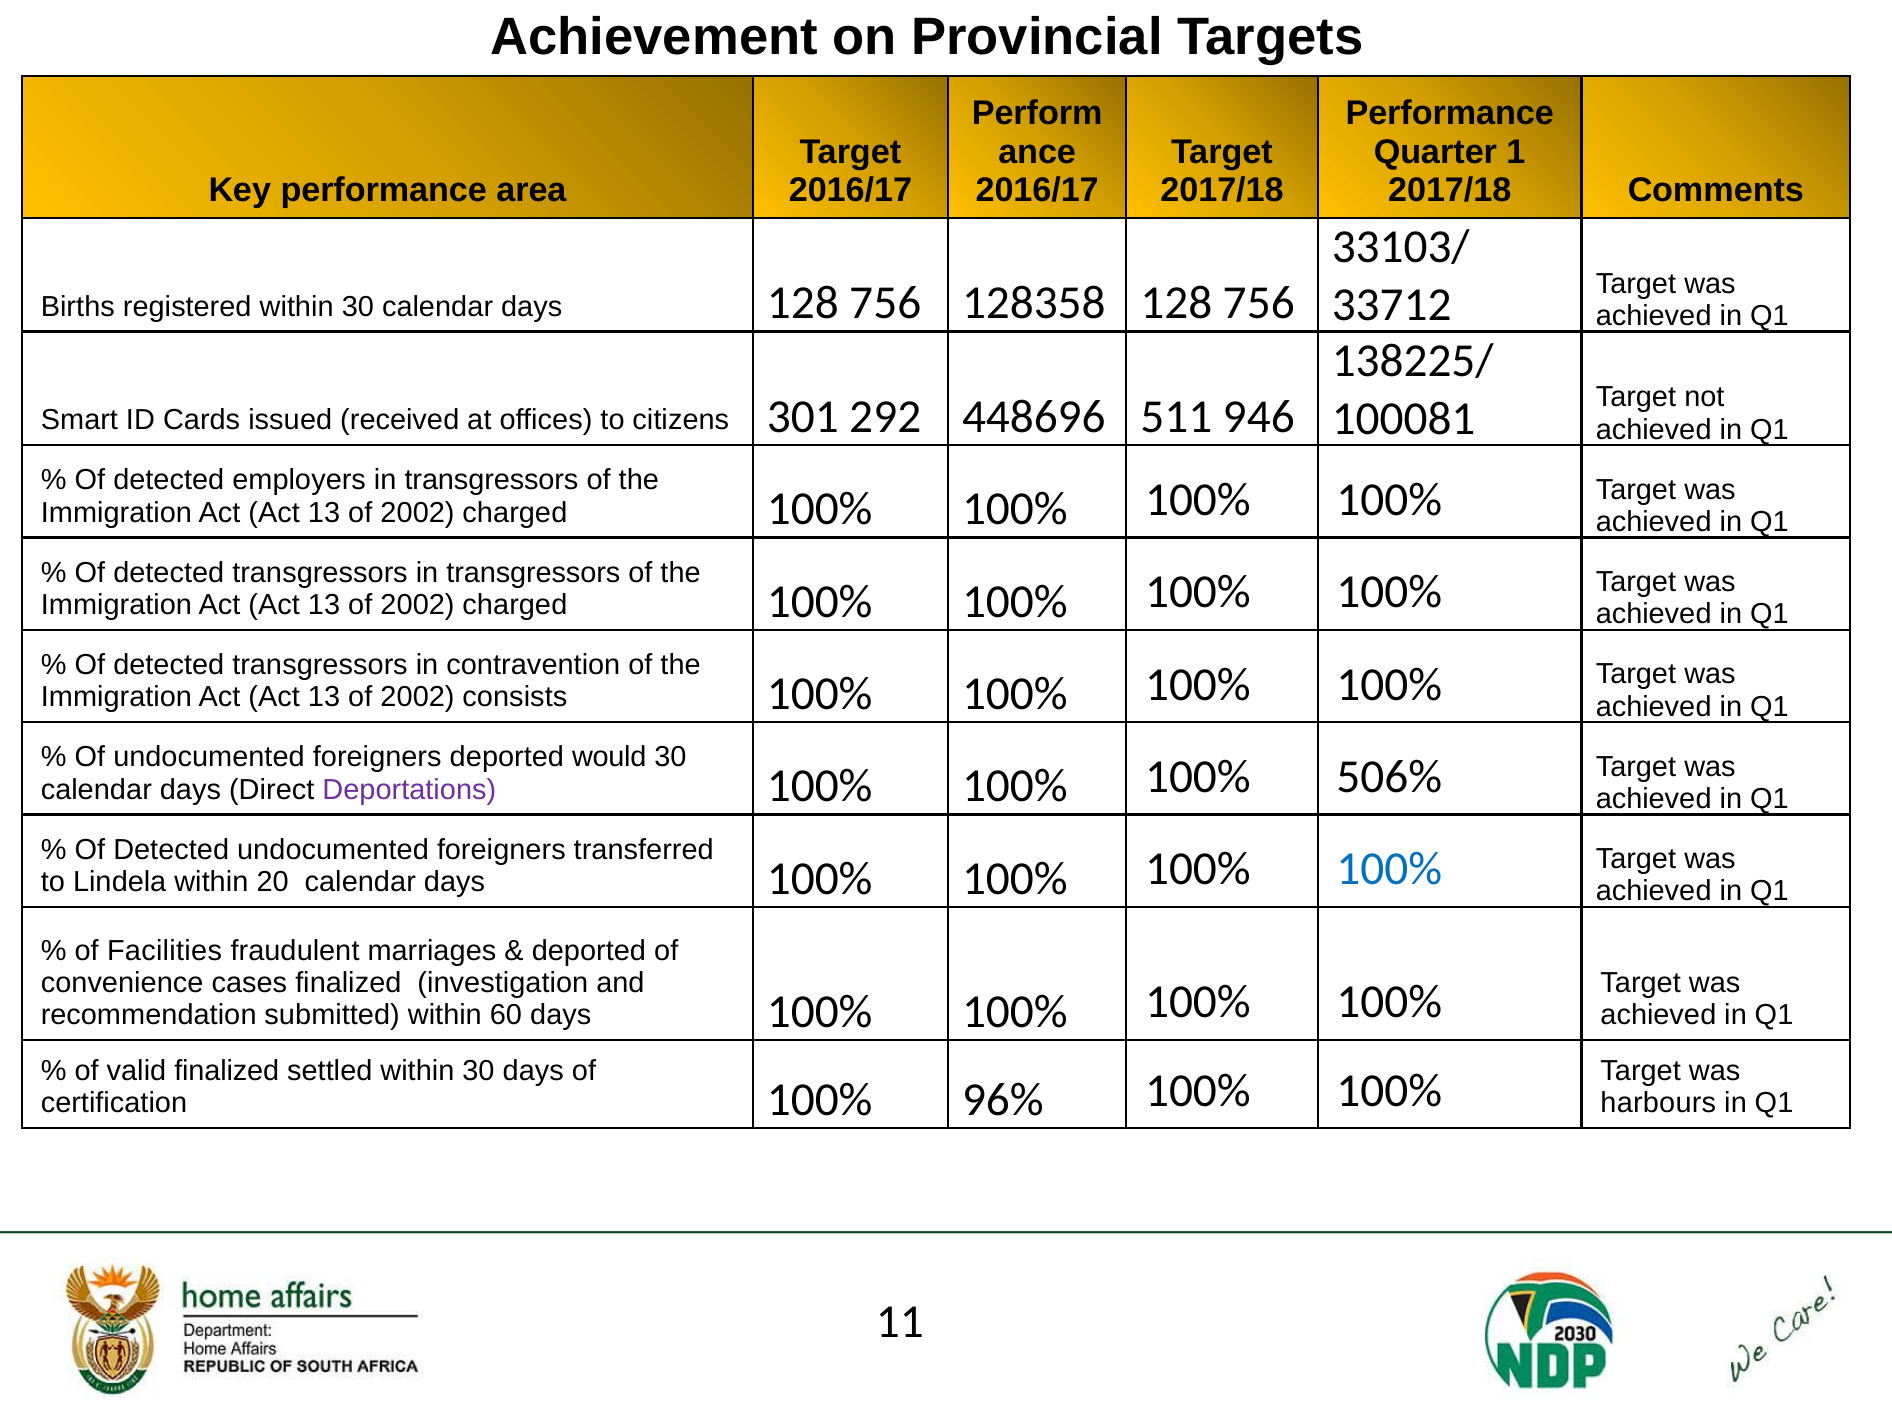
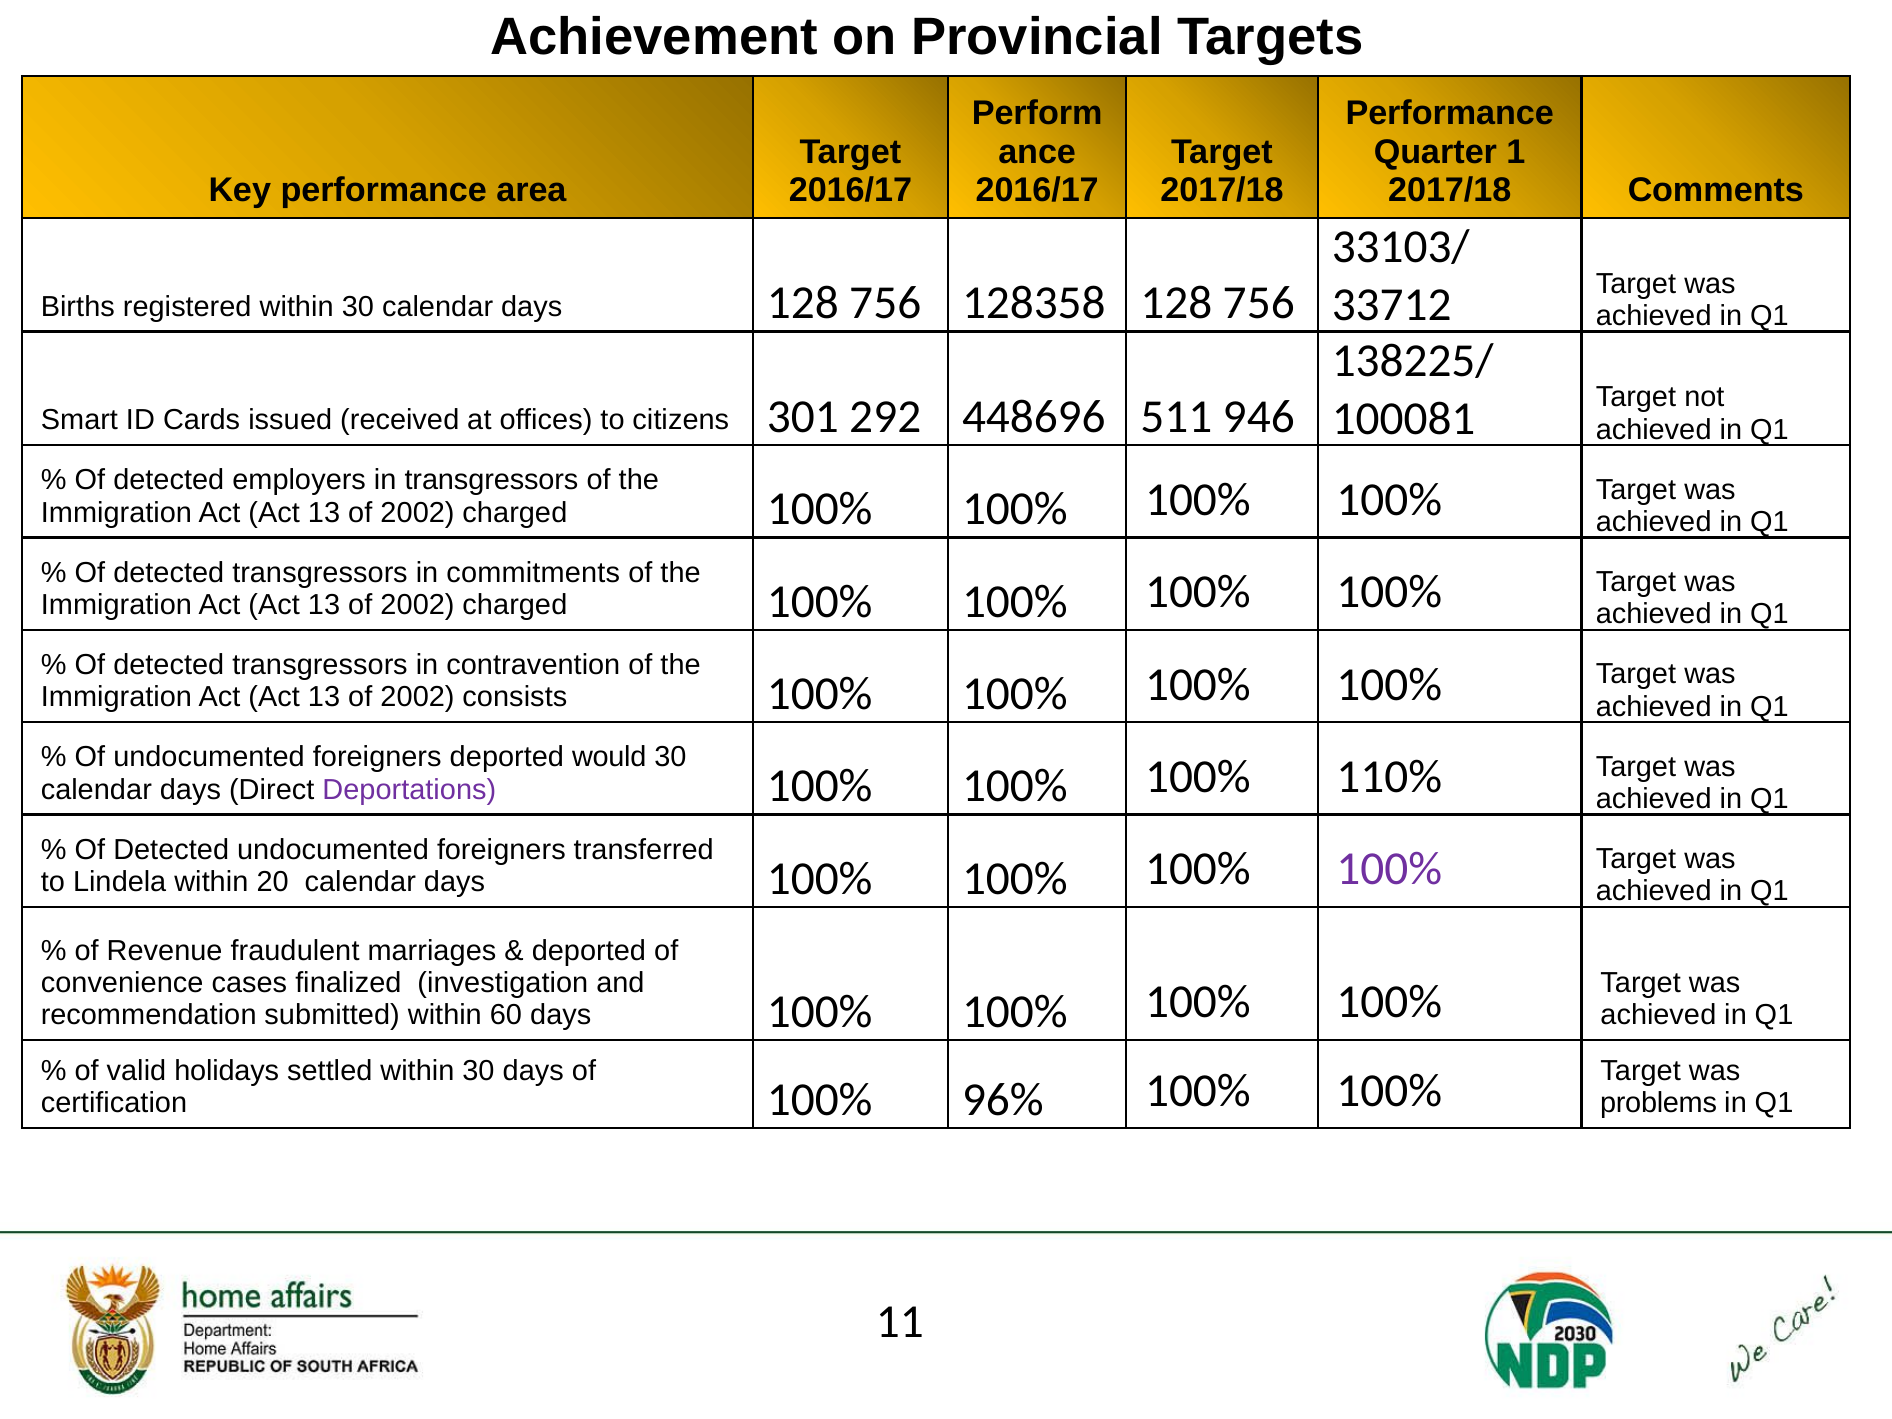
transgressors in transgressors: transgressors -> commitments (533, 573)
506%: 506% -> 110% (1389, 777)
100% colour: blue -> purple (1389, 869)
Facilities: Facilities -> Revenue (165, 951)
valid finalized: finalized -> holidays (227, 1071)
harbours: harbours -> problems (1659, 1103)
